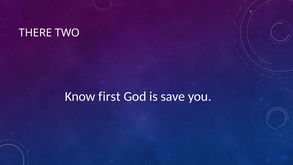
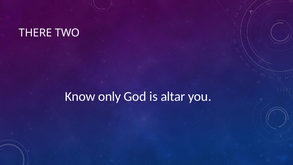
first: first -> only (110, 96)
save: save -> altar (173, 96)
